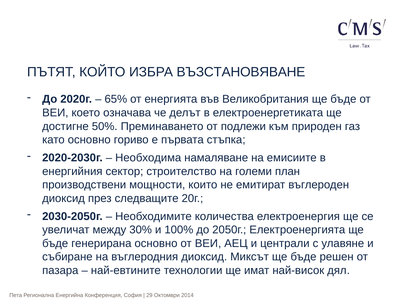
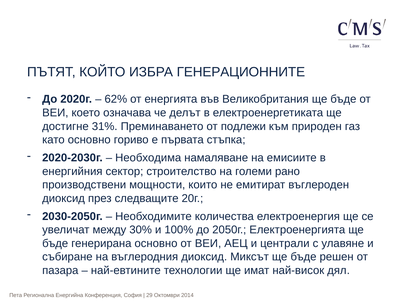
ВЪЗСТАНОВЯВАНЕ: ВЪЗСТАНОВЯВАНЕ -> ГЕНЕРАЦИОННИТЕ (241, 72)
65%: 65% -> 62% (116, 99)
50%: 50% -> 31% (105, 126)
план: план -> рано (287, 171)
